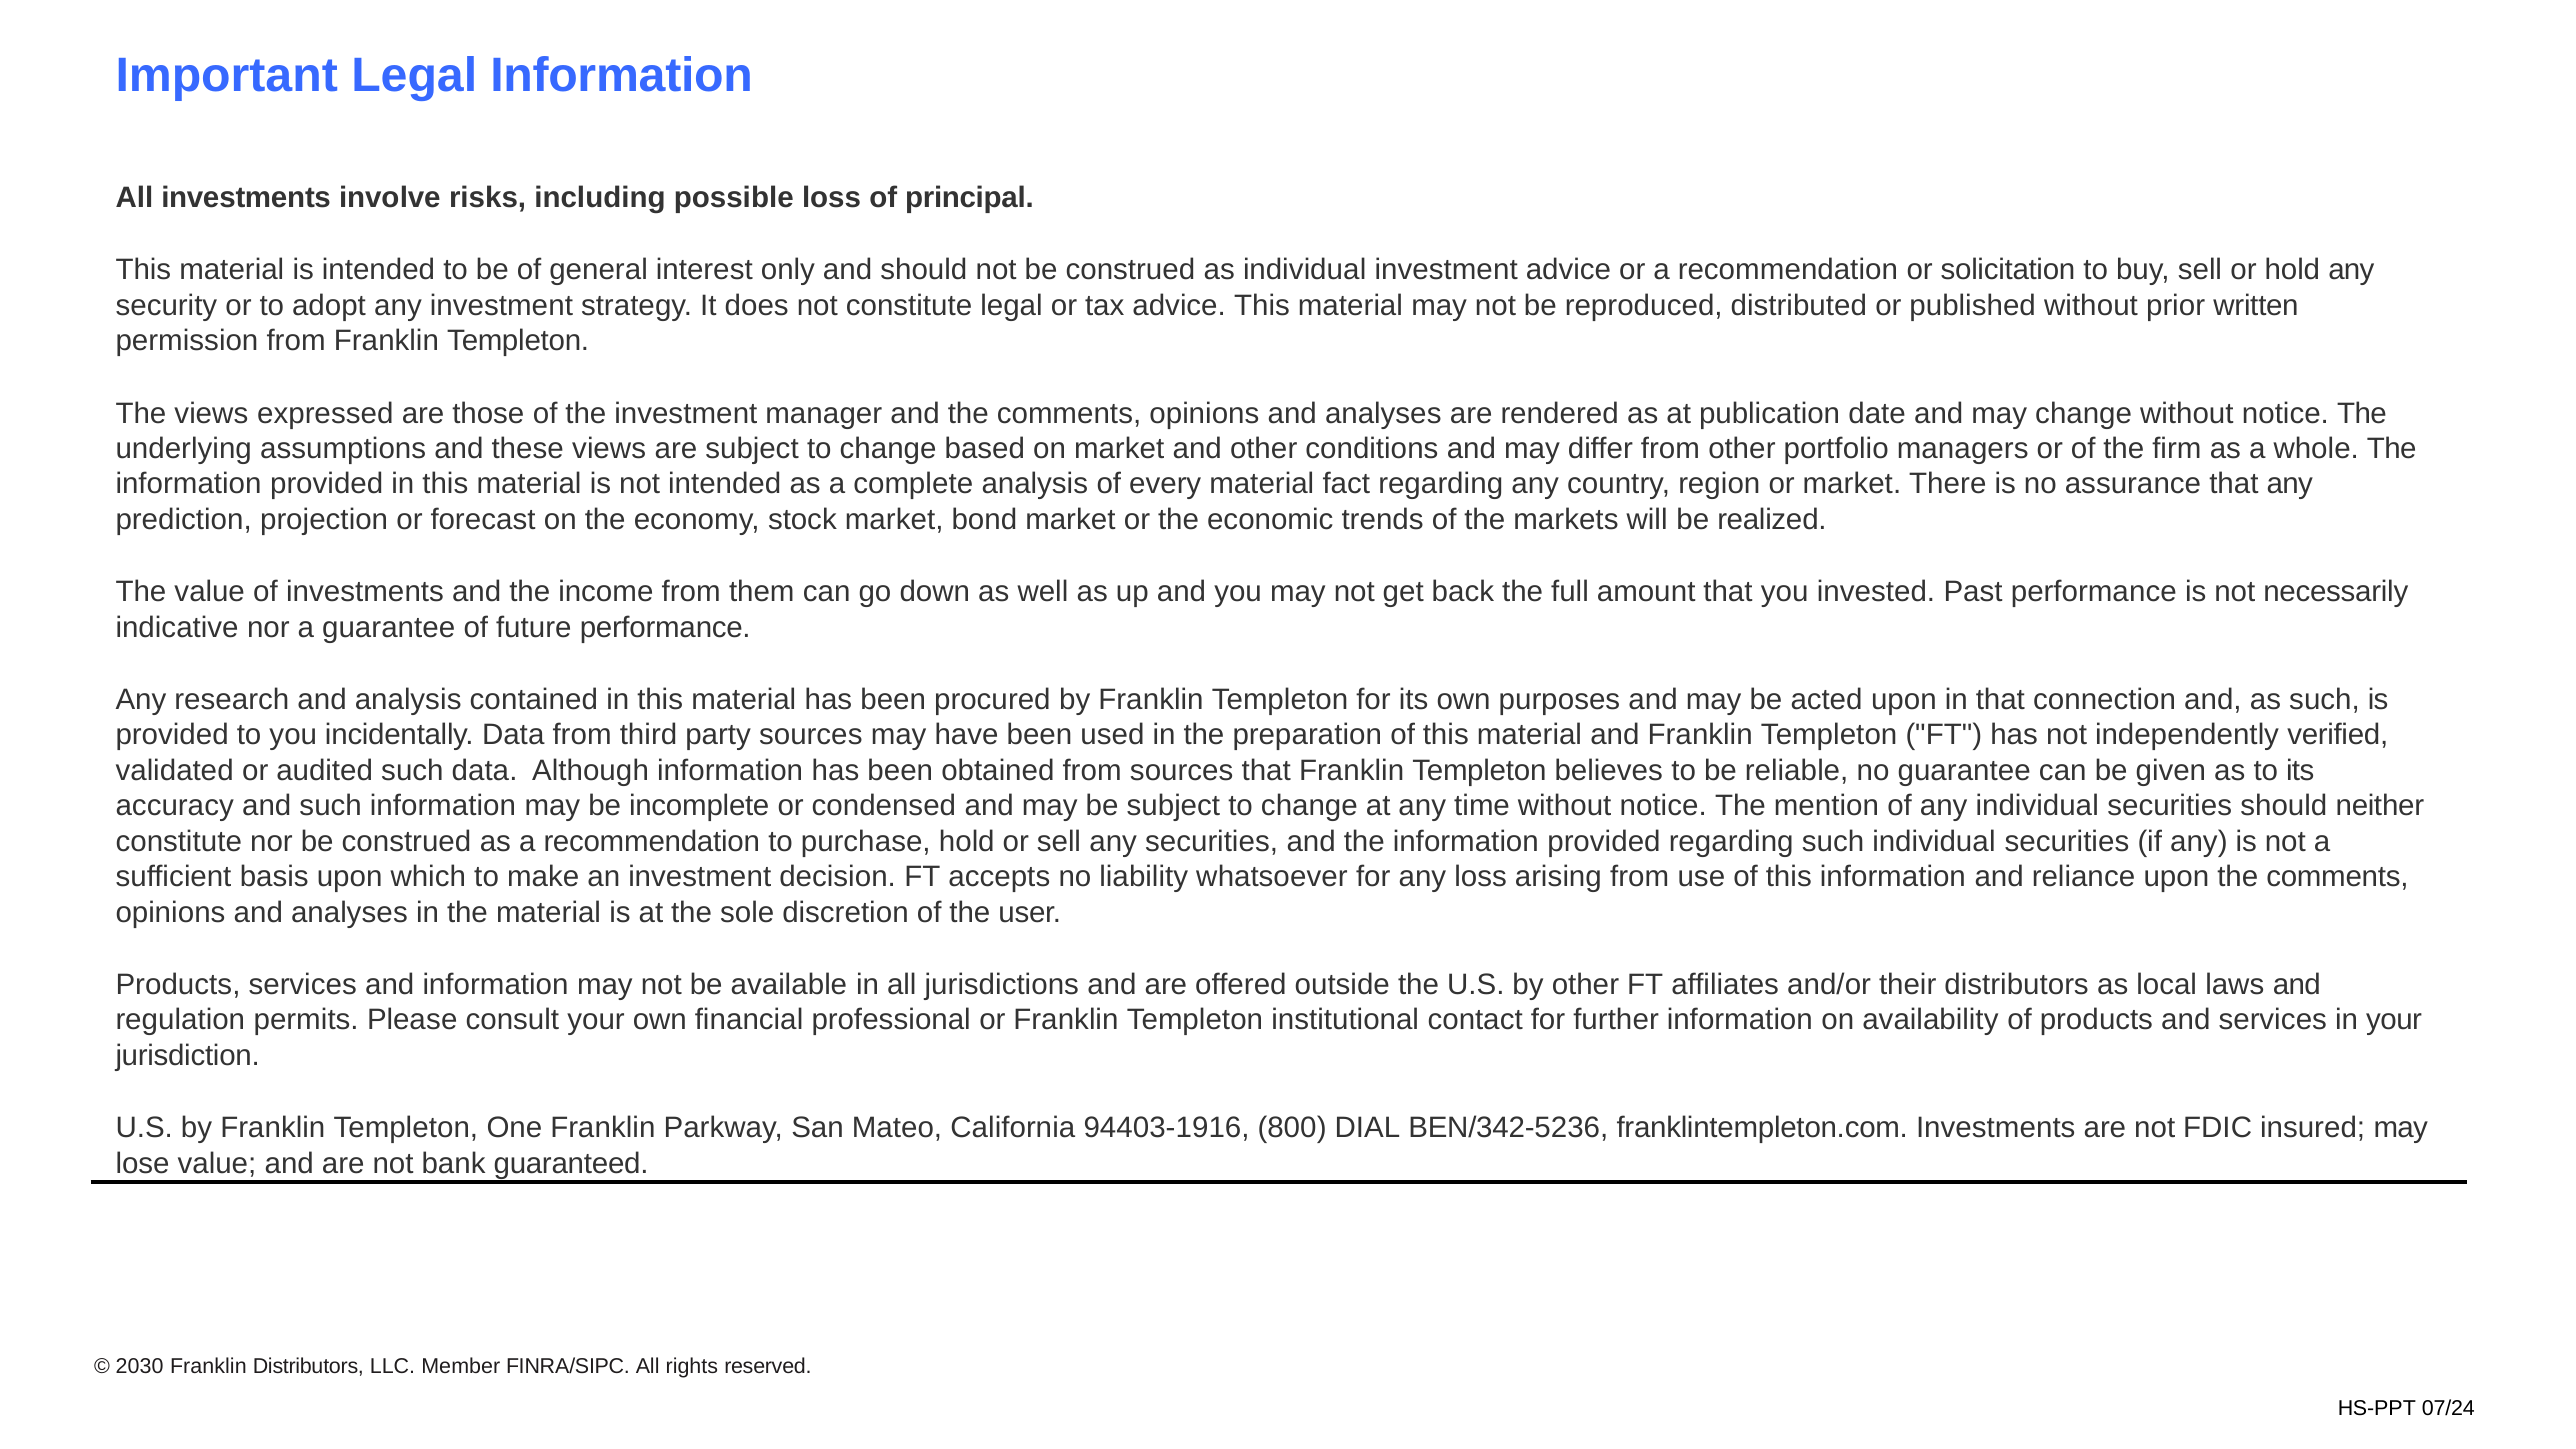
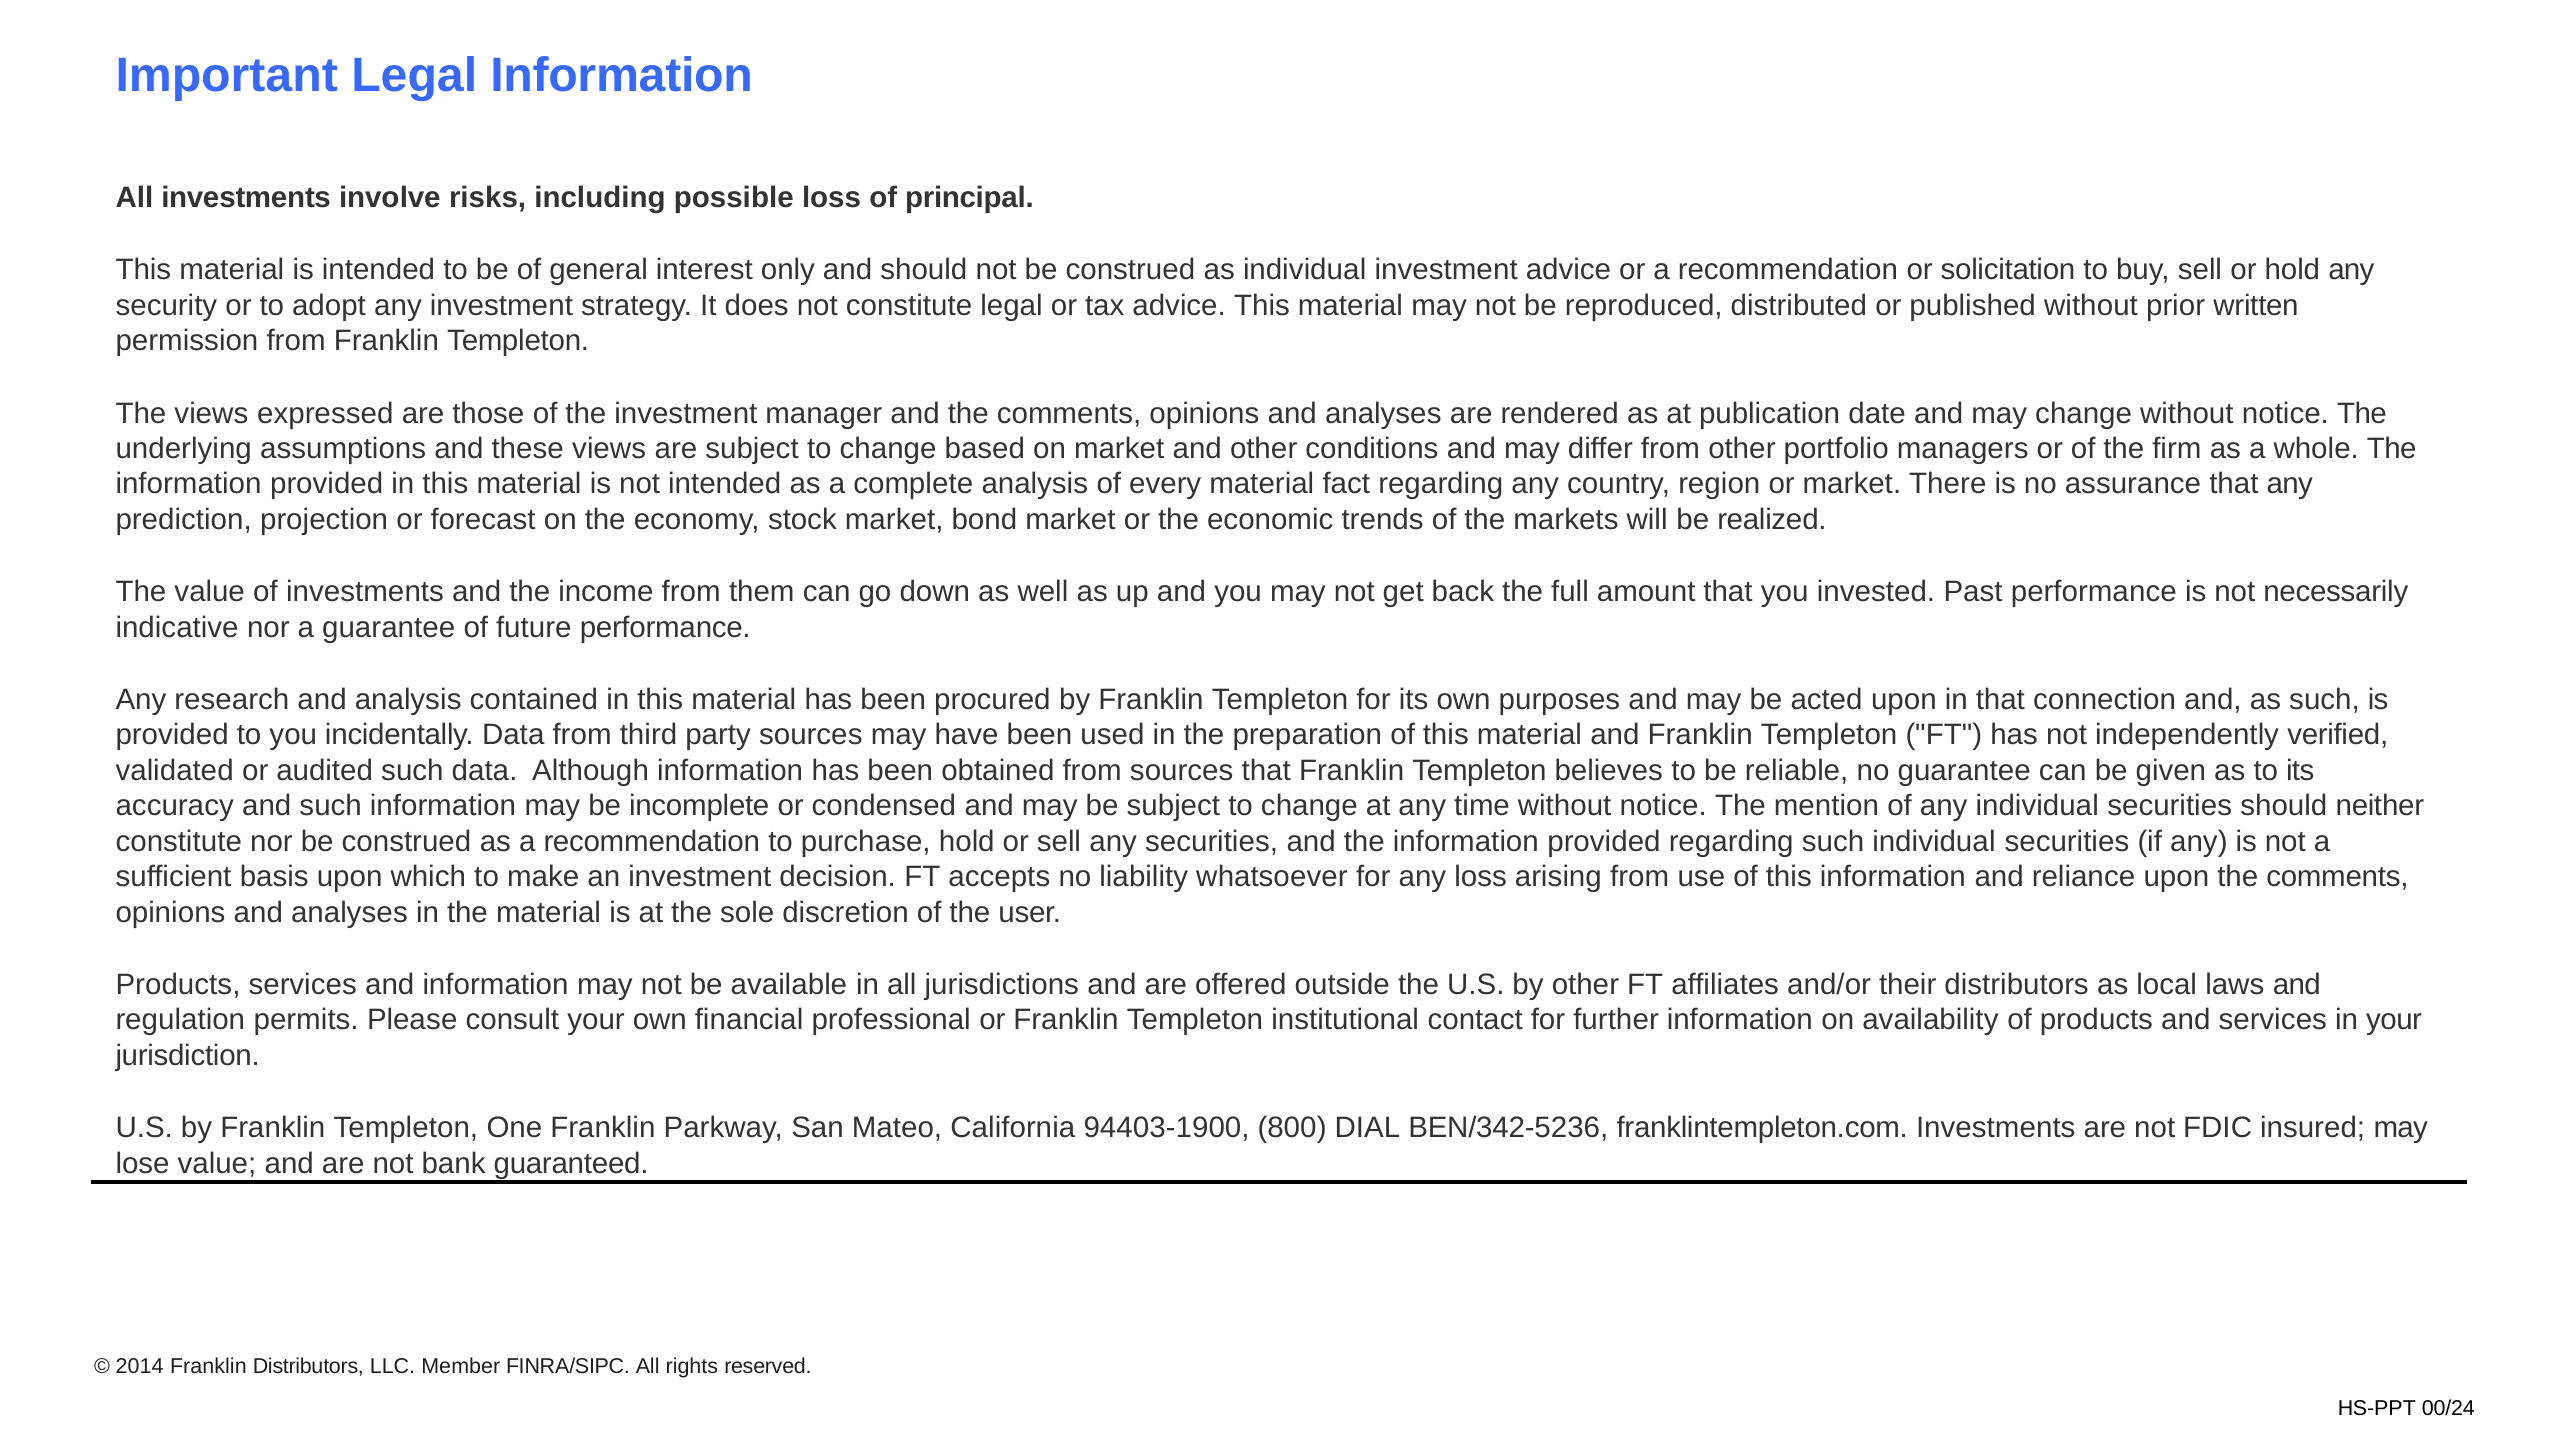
94403-1916: 94403-1916 -> 94403-1900 (1167, 1128)
2030: 2030 -> 2014 (140, 1366)
07/24: 07/24 -> 00/24 (2448, 1408)
